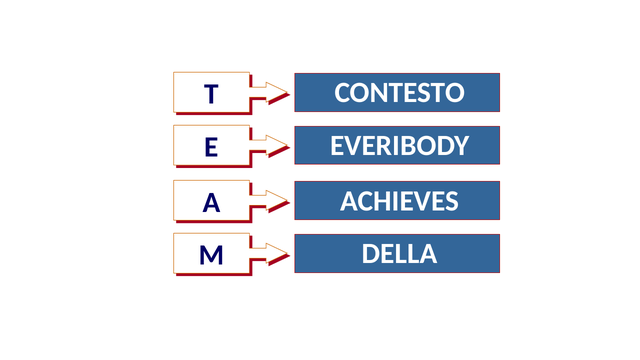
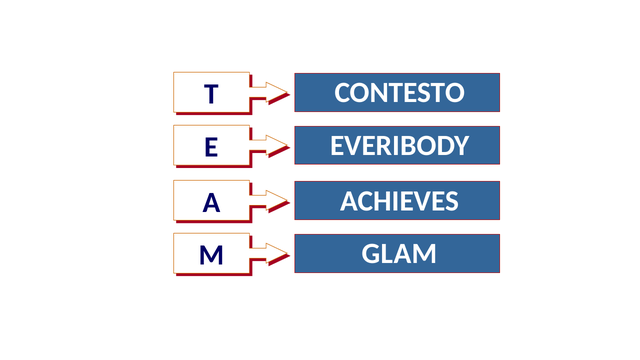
DELLA: DELLA -> GLAM (400, 254)
